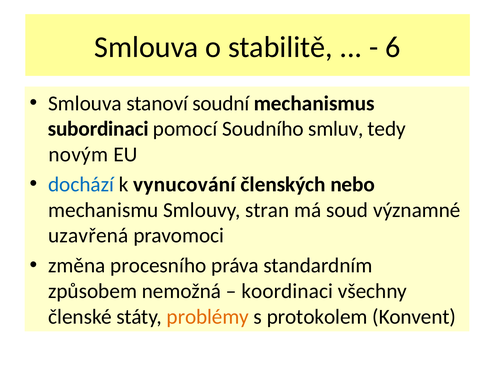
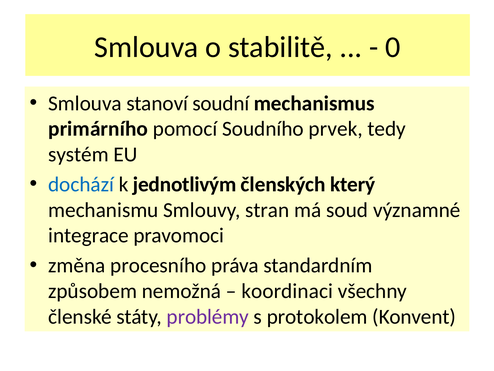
6: 6 -> 0 (393, 47)
subordinaci: subordinaci -> primárního (98, 129)
smluv: smluv -> prvek (336, 129)
novým: novým -> systém (78, 154)
vynucování: vynucování -> jednotlivým (185, 184)
nebo: nebo -> který (353, 184)
uzavřená: uzavřená -> integrace (88, 235)
problémy colour: orange -> purple (208, 316)
